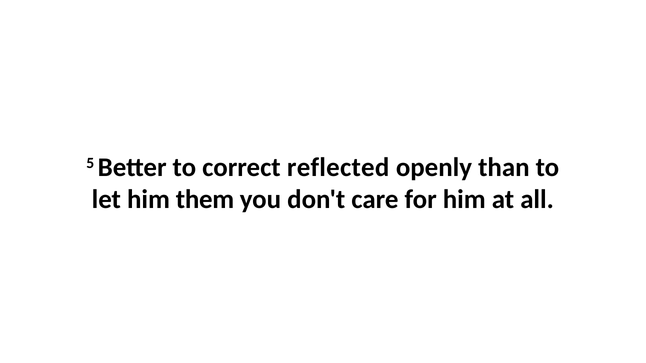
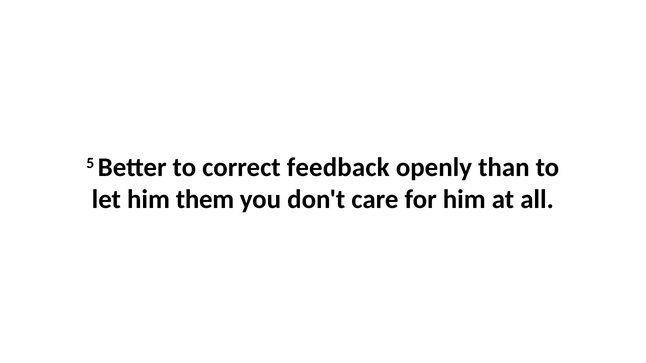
reflected: reflected -> feedback (338, 167)
